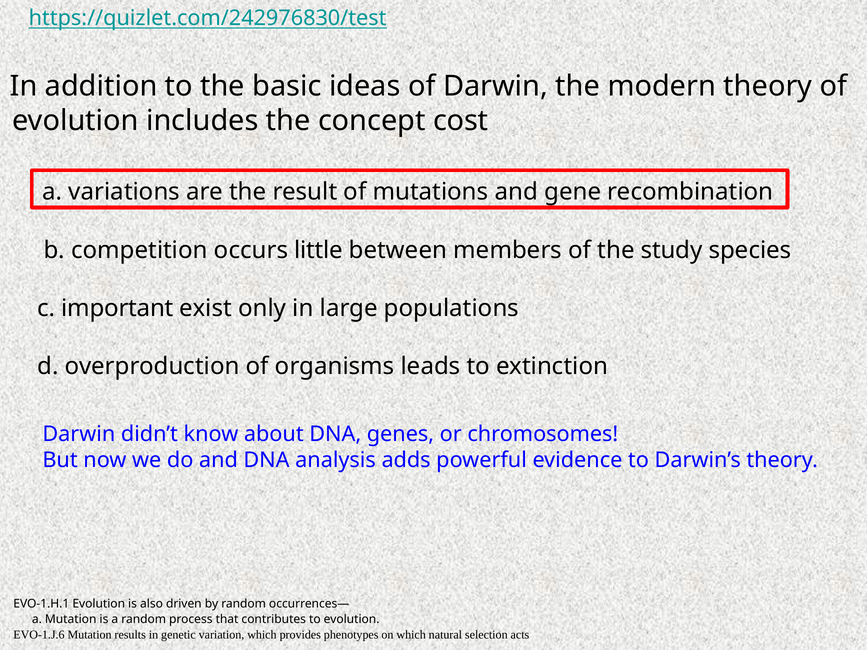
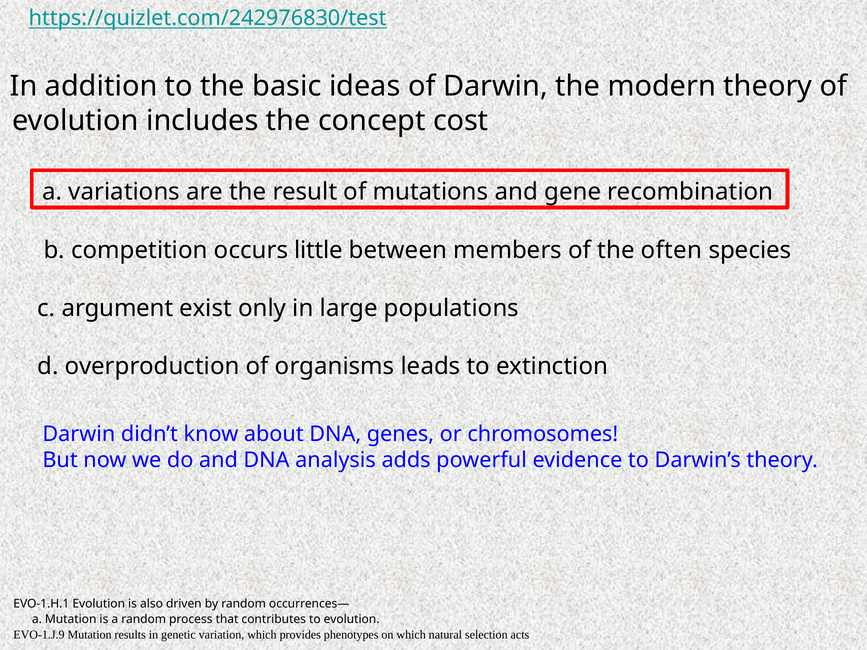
study: study -> often (671, 251)
important: important -> argument (117, 308)
EVO-1.J.6: EVO-1.J.6 -> EVO-1.J.9 (39, 635)
